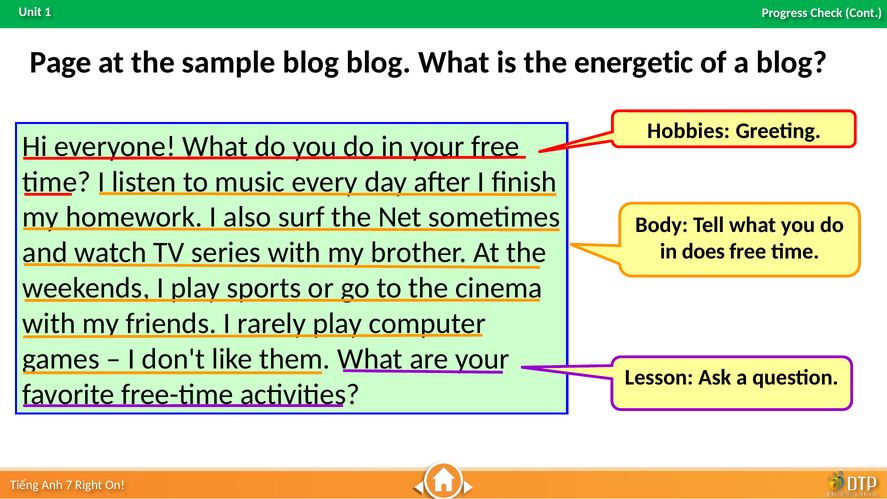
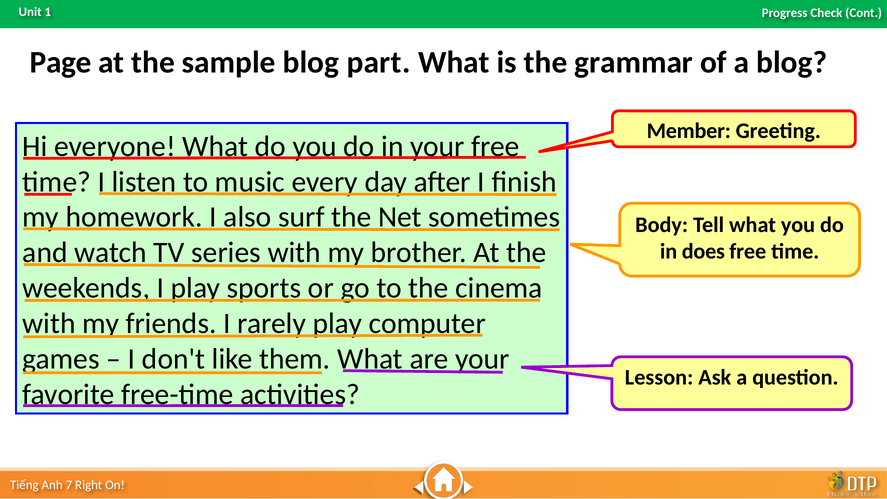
blog blog: blog -> part (379, 62)
energetic: energetic -> grammar (634, 62)
Hobbies: Hobbies -> Member (689, 131)
